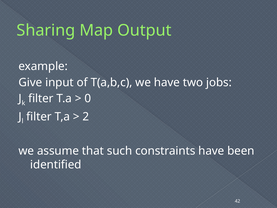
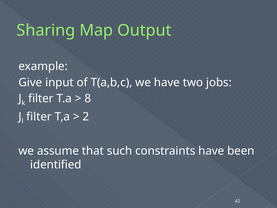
0: 0 -> 8 (88, 98)
